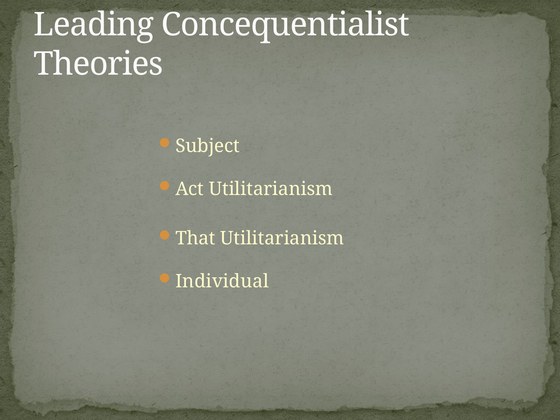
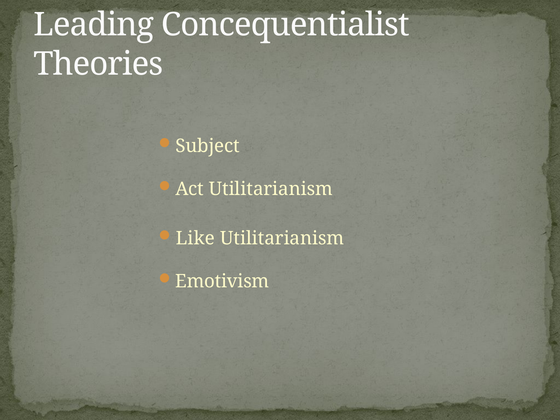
That: That -> Like (195, 238)
Individual: Individual -> Emotivism (222, 281)
